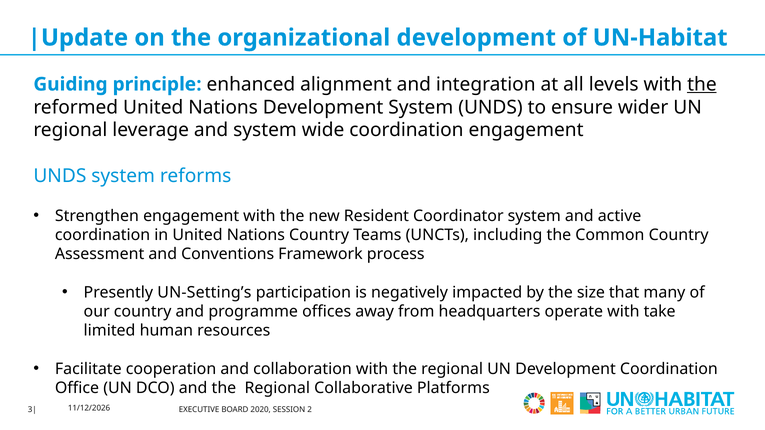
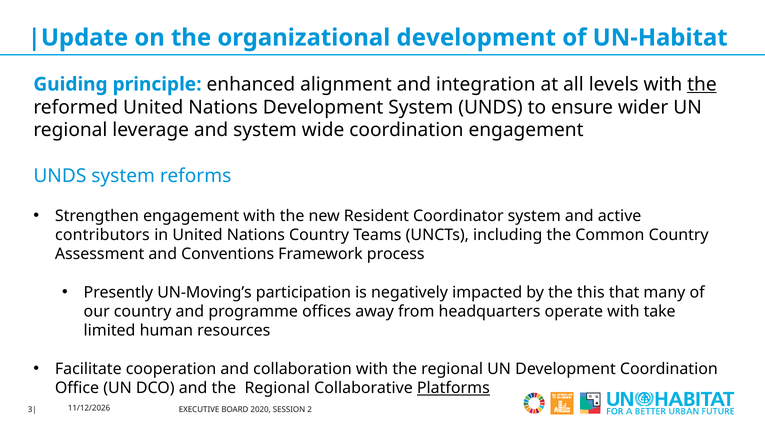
coordination: coordination -> contributors (102, 235)
UN-Setting’s: UN-Setting’s -> UN-Moving’s (205, 293)
size: size -> this (591, 293)
Platforms underline: none -> present (453, 388)
